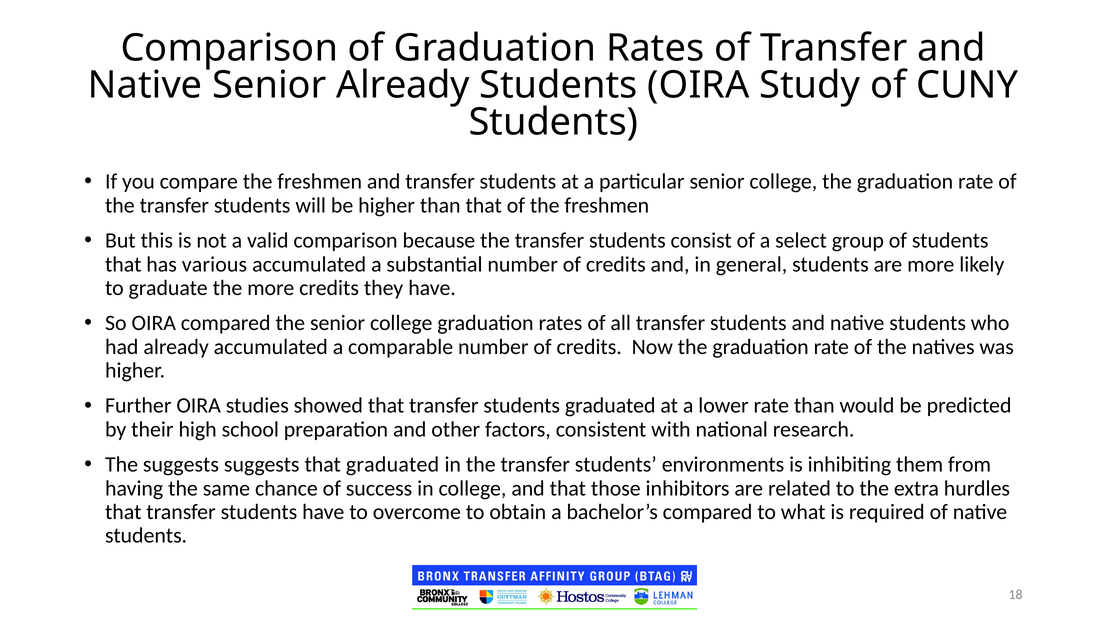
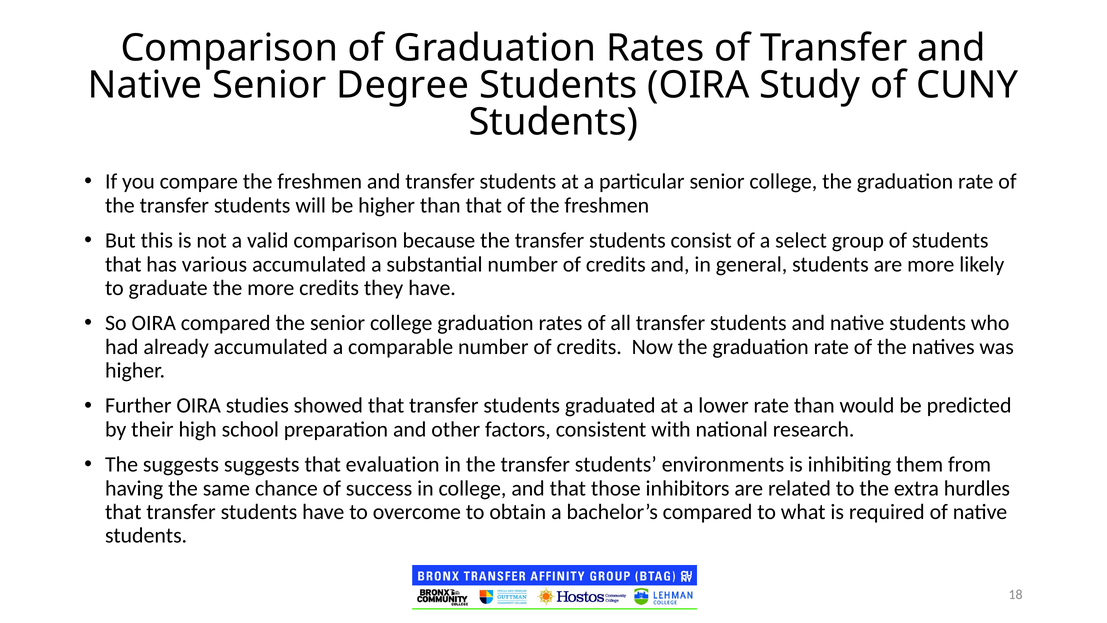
Senior Already: Already -> Degree (403, 85)
that graduated: graduated -> evaluation (393, 464)
